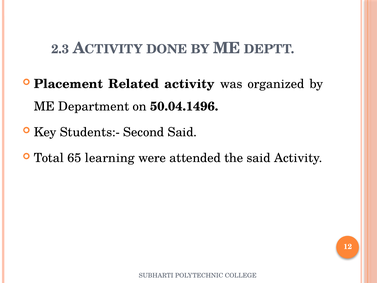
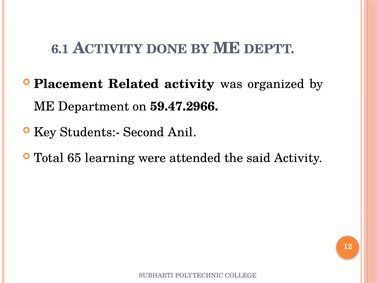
2.3: 2.3 -> 6.1 (60, 49)
50.04.1496: 50.04.1496 -> 59.47.2966 (184, 106)
Second Said: Said -> Anil (182, 132)
